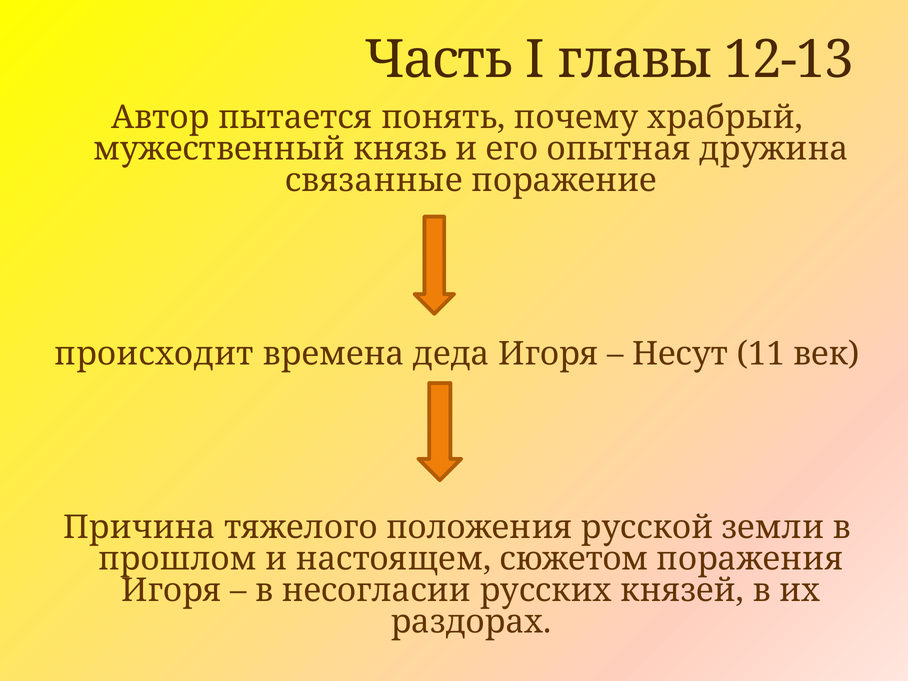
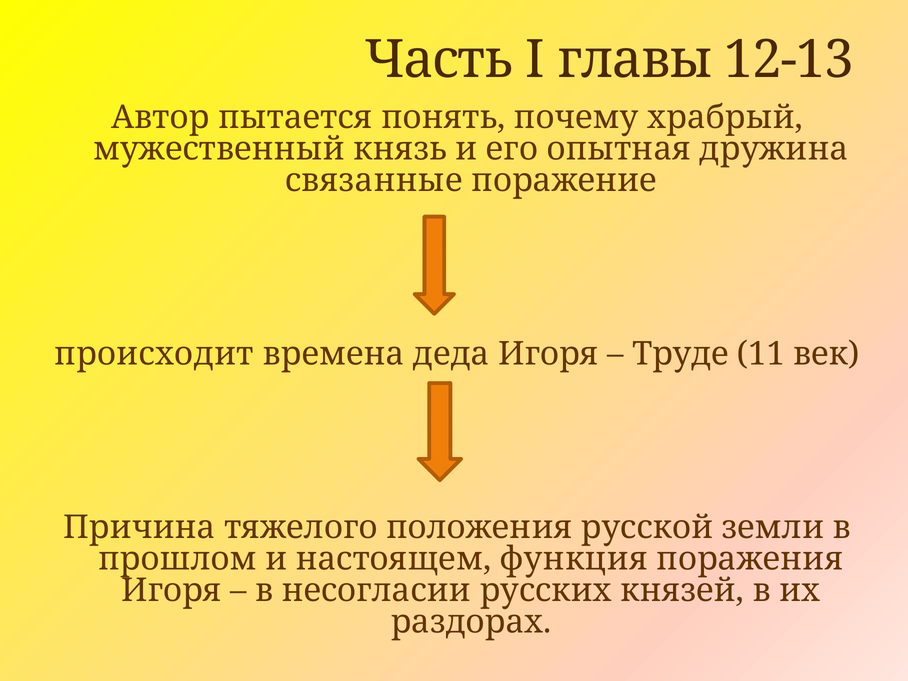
Несут: Несут -> Труде (680, 354)
сюжетом: сюжетом -> функция (574, 559)
